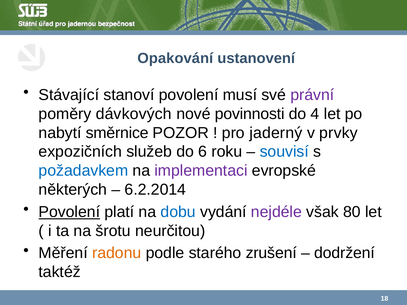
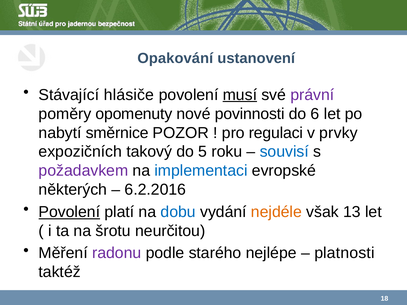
stanoví: stanoví -> hlásiče (129, 95)
musí underline: none -> present (240, 95)
dávkových: dávkových -> opomenuty (134, 114)
4: 4 -> 6 (315, 114)
jaderný: jaderný -> regulaci (276, 133)
služeb: služeb -> takový (149, 152)
6: 6 -> 5 (203, 152)
požadavkem colour: blue -> purple (83, 171)
implementaci colour: purple -> blue (201, 171)
6.2.2014: 6.2.2014 -> 6.2.2016 (155, 190)
nejdéle colour: purple -> orange (276, 212)
80: 80 -> 13 (352, 212)
radonu colour: orange -> purple (117, 253)
zrušení: zrušení -> nejlépe (271, 253)
dodržení: dodržení -> platnosti (344, 253)
